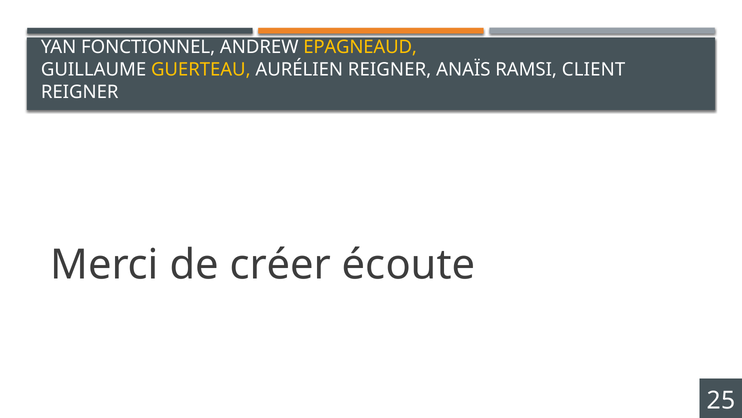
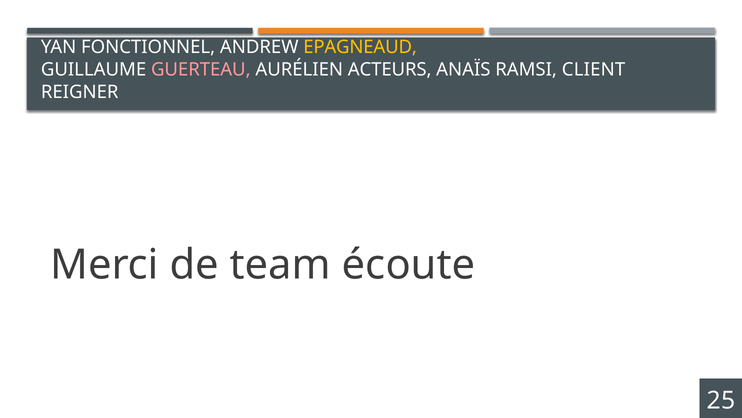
GUERTEAU colour: yellow -> pink (201, 70)
AURÉLIEN REIGNER: REIGNER -> ACTEURS (390, 70)
créer: créer -> team (280, 264)
